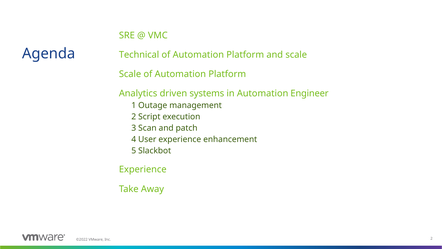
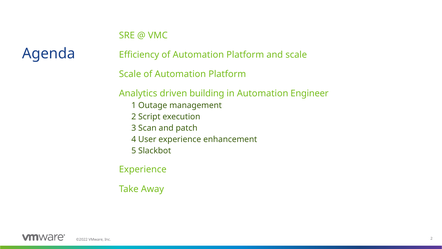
Technical: Technical -> Efficiency (139, 55)
systems: systems -> building (207, 93)
